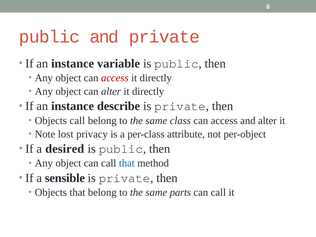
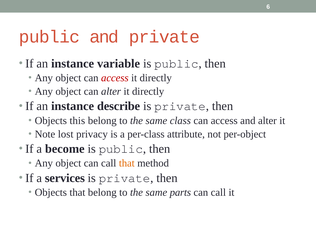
Objects call: call -> this (77, 121)
desired: desired -> become (65, 149)
that colour: blue -> orange (127, 163)
sensible: sensible -> services (65, 178)
